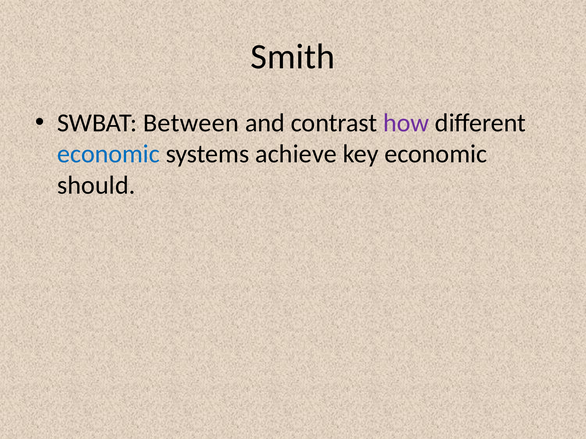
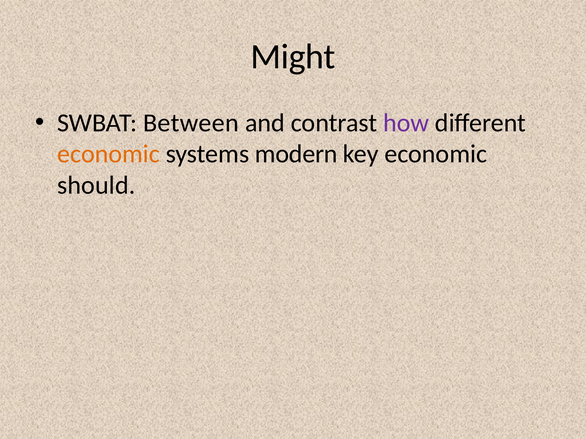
Smith: Smith -> Might (293, 57)
economic colour: blue -> orange (108, 154)
achieve: achieve -> modern (296, 154)
